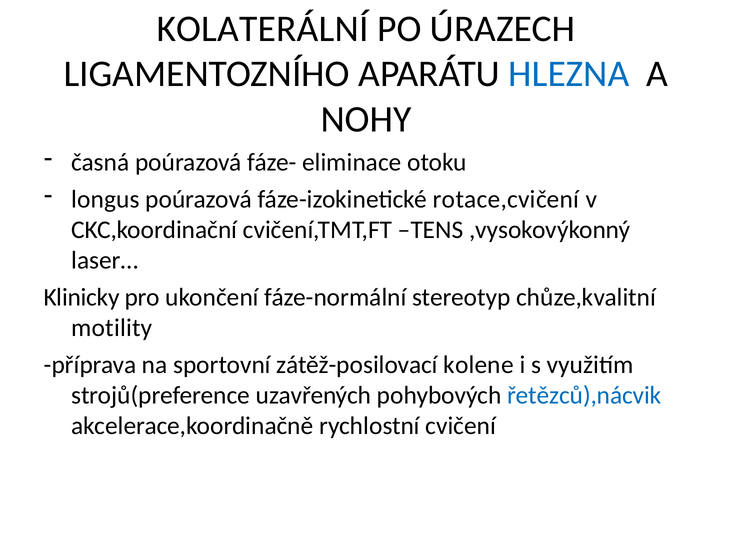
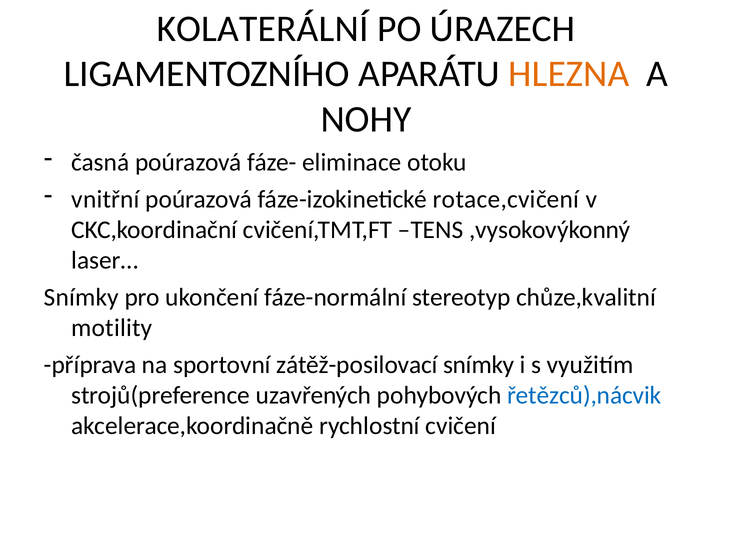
HLEZNA colour: blue -> orange (569, 74)
longus: longus -> vnitřní (105, 200)
Klinicky: Klinicky -> Snímky (81, 298)
zátěž-posilovací kolene: kolene -> snímky (479, 365)
